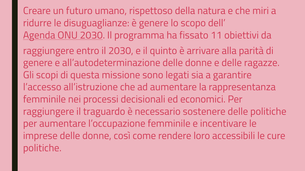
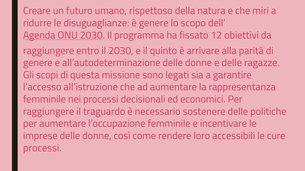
11: 11 -> 12 (216, 35)
politiche: politiche -> processi (42, 148)
